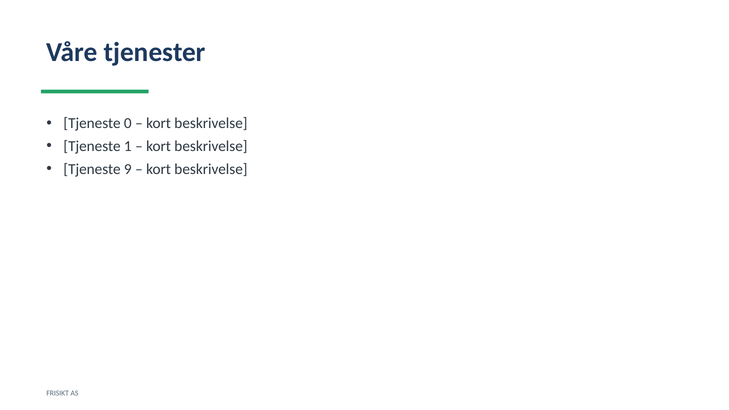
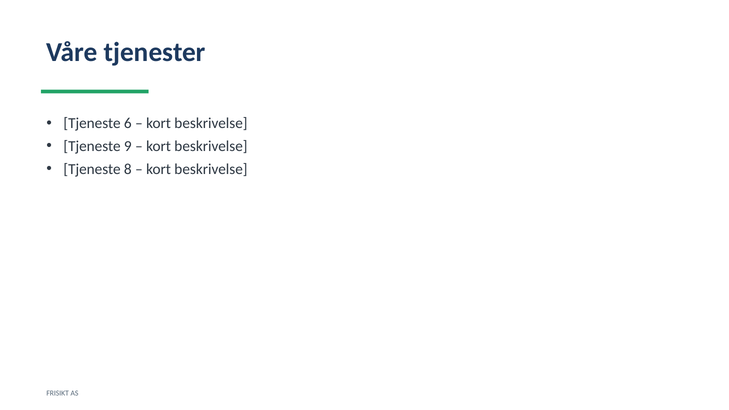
0: 0 -> 6 (128, 123)
1: 1 -> 9 (128, 146)
9: 9 -> 8 (128, 169)
